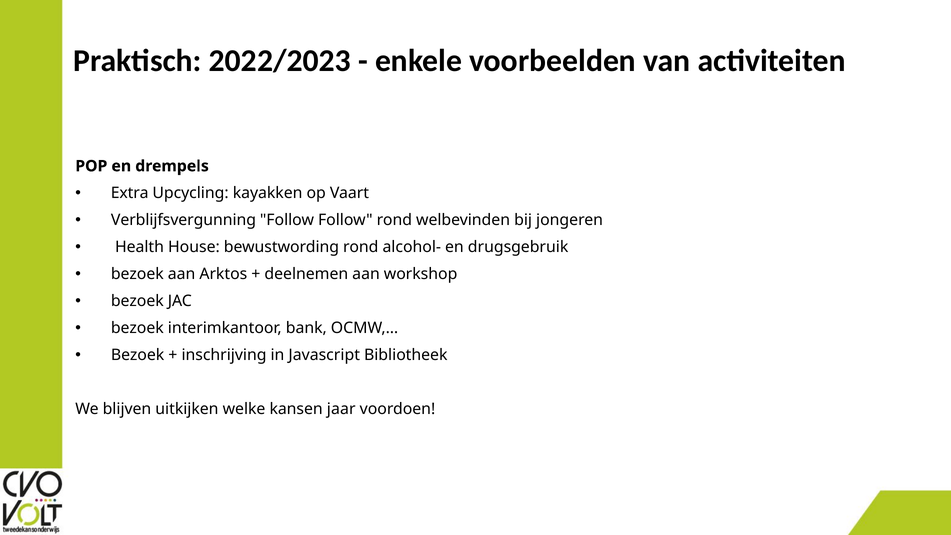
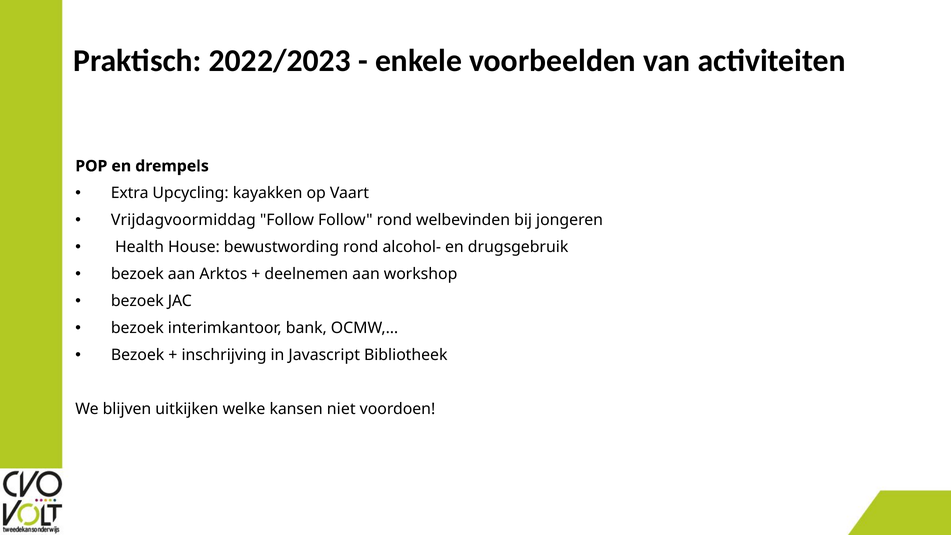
Verblijfsvergunning: Verblijfsvergunning -> Vrijdagvoormiddag (183, 220)
jaar: jaar -> niet (341, 409)
